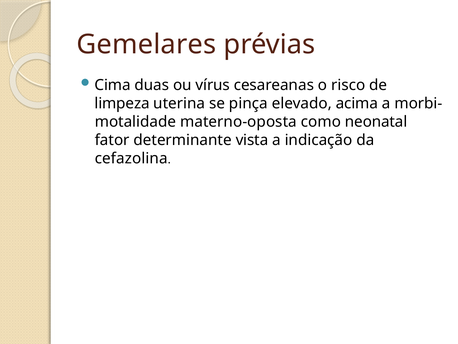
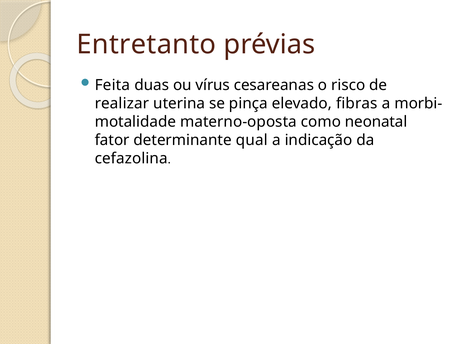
Gemelares: Gemelares -> Entretanto (146, 44)
Cima: Cima -> Feita (112, 85)
limpeza: limpeza -> realizar (122, 103)
acima: acima -> fibras (357, 103)
vista: vista -> qual (252, 140)
